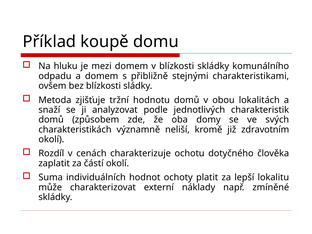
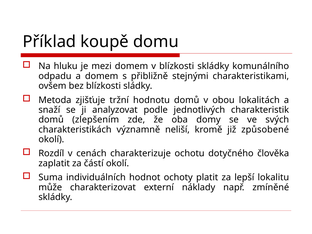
způsobem: způsobem -> zlepšením (96, 120)
zdravotním: zdravotním -> způsobené (265, 129)
